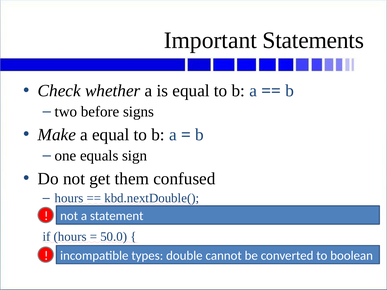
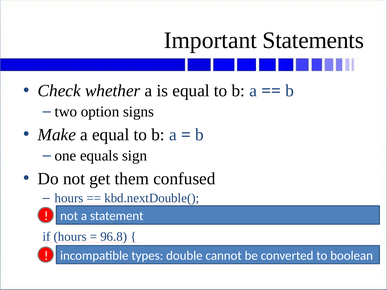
before: before -> option (100, 112)
50.0: 50.0 -> 96.8 (114, 237)
